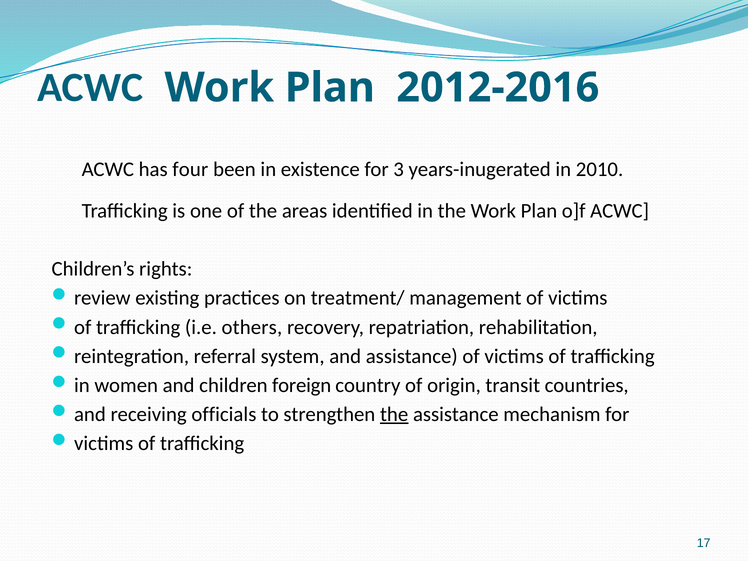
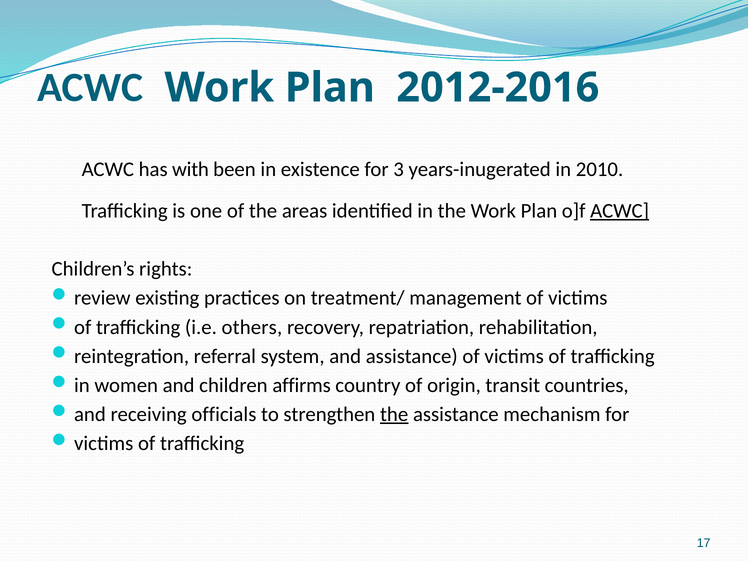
four: four -> with (190, 169)
ACWC underline: none -> present (620, 211)
foreign: foreign -> affirms (302, 385)
